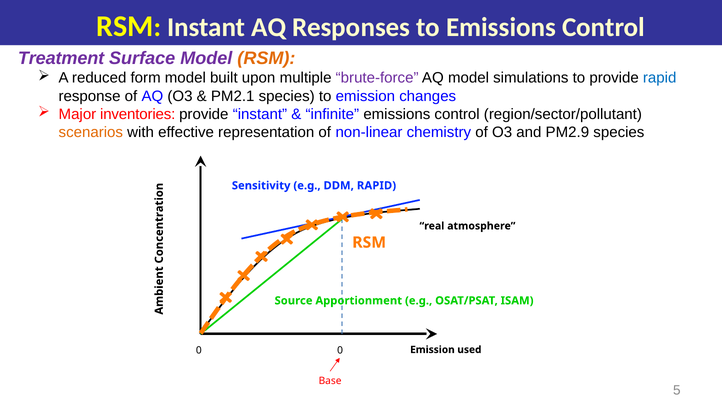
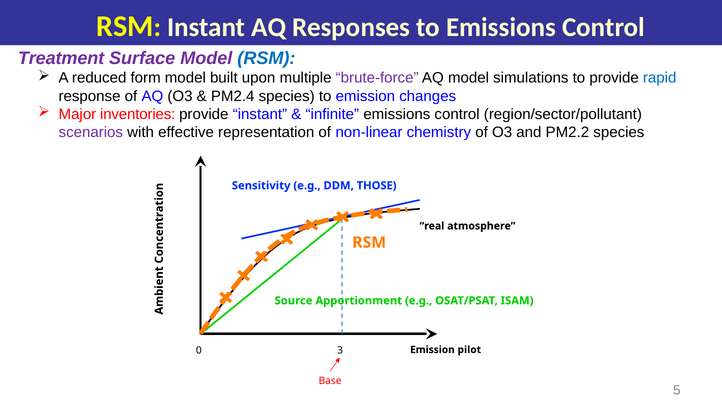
RSM colour: orange -> blue (266, 58)
PM2.1: PM2.1 -> PM2.4 (233, 96)
scenarios colour: orange -> purple (91, 132)
PM2.9: PM2.9 -> PM2.2 (567, 132)
DDM RAPID: RAPID -> THOSE (377, 186)
0 0: 0 -> 3 (340, 351)
used: used -> pilot (469, 350)
